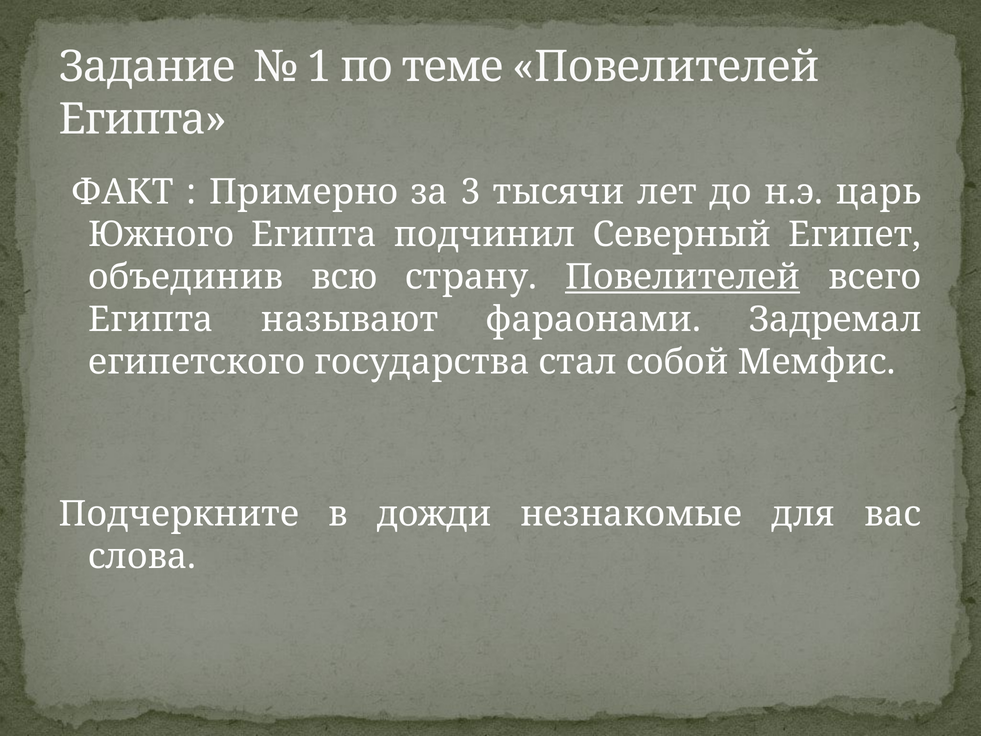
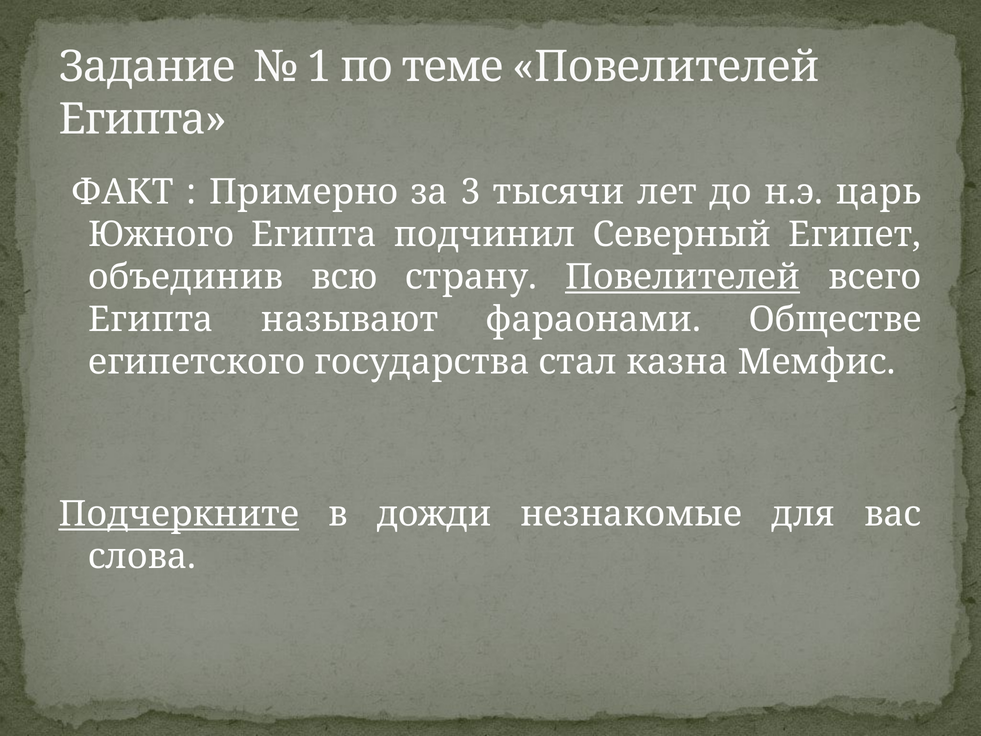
Задремал: Задремал -> Обществе (835, 319)
собой: собой -> казна (677, 362)
Подчеркните underline: none -> present (179, 514)
